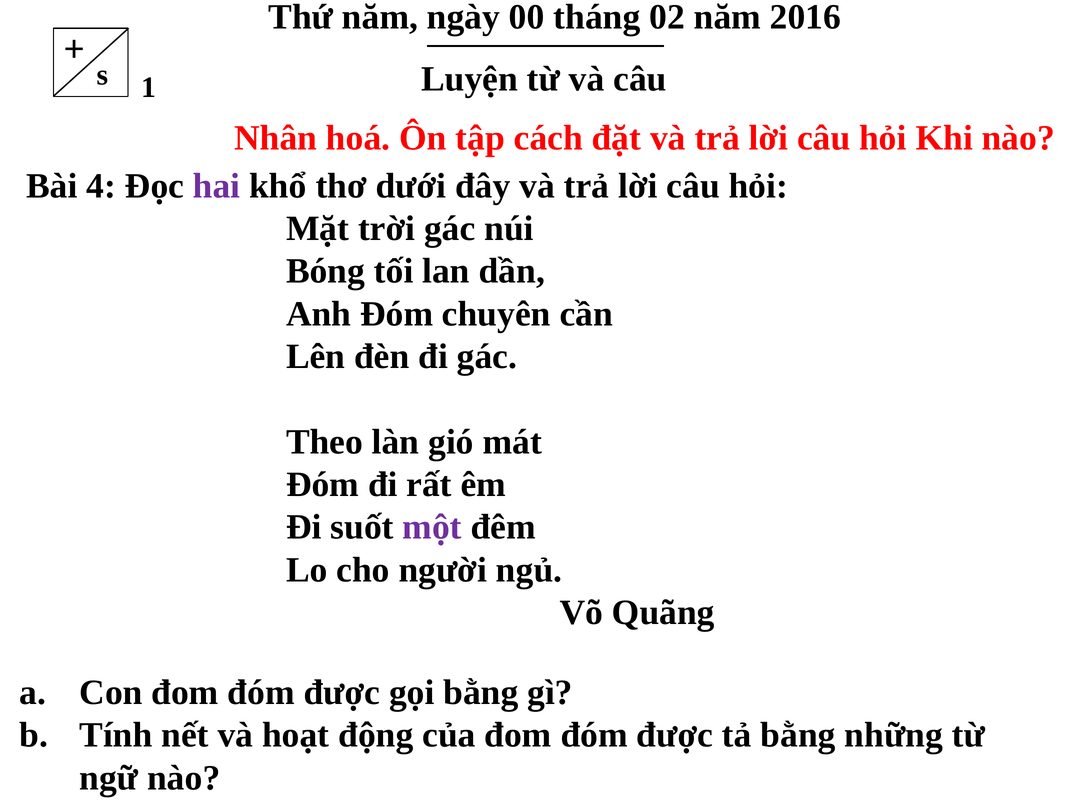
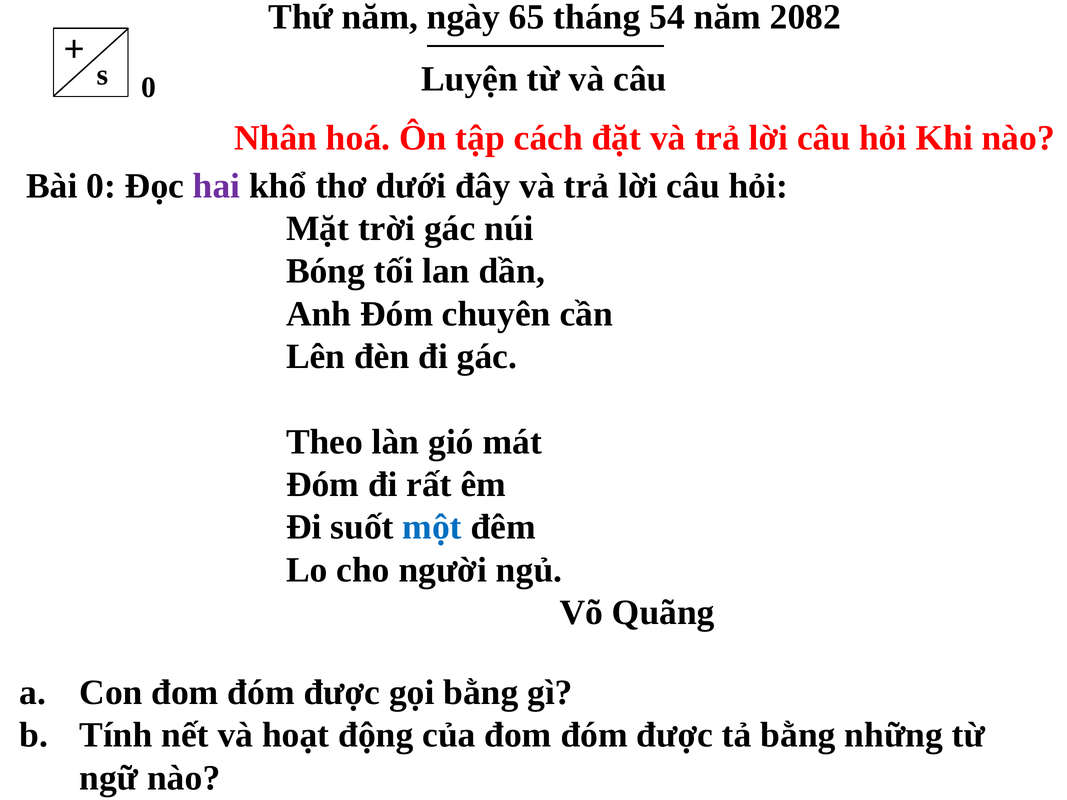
00: 00 -> 65 (527, 17)
02: 02 -> 54 (667, 17)
2016: 2016 -> 2082 (805, 17)
s 1: 1 -> 0 (149, 87)
Bài 4: 4 -> 0 (101, 186)
một colour: purple -> blue (432, 527)
